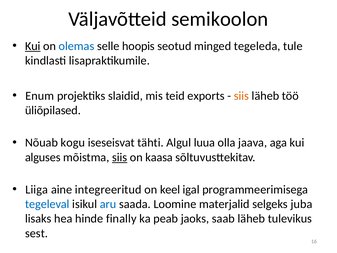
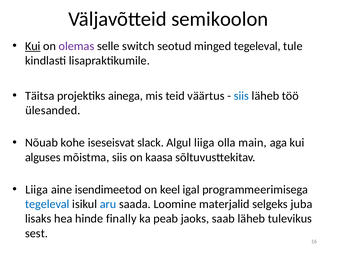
olemas colour: blue -> purple (77, 46)
hoopis: hoopis -> switch (138, 46)
minged tegeleda: tegeleda -> tegeleval (257, 46)
Enum: Enum -> Täitsa (40, 96)
slaidid: slaidid -> ainega (126, 96)
exports: exports -> väärtus (206, 96)
siis colour: orange -> blue (241, 96)
üliõpilased: üliõpilased -> ülesanded (53, 110)
kogu: kogu -> kohe (73, 143)
tähti: tähti -> slack (151, 143)
Algul luua: luua -> liiga (204, 143)
jaava: jaava -> main (253, 143)
siis underline: present -> none (120, 157)
integreeritud: integreeritud -> isendimeetod (108, 189)
